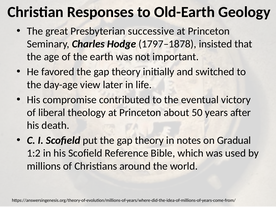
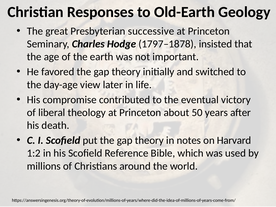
Gradual: Gradual -> Harvard (234, 140)
